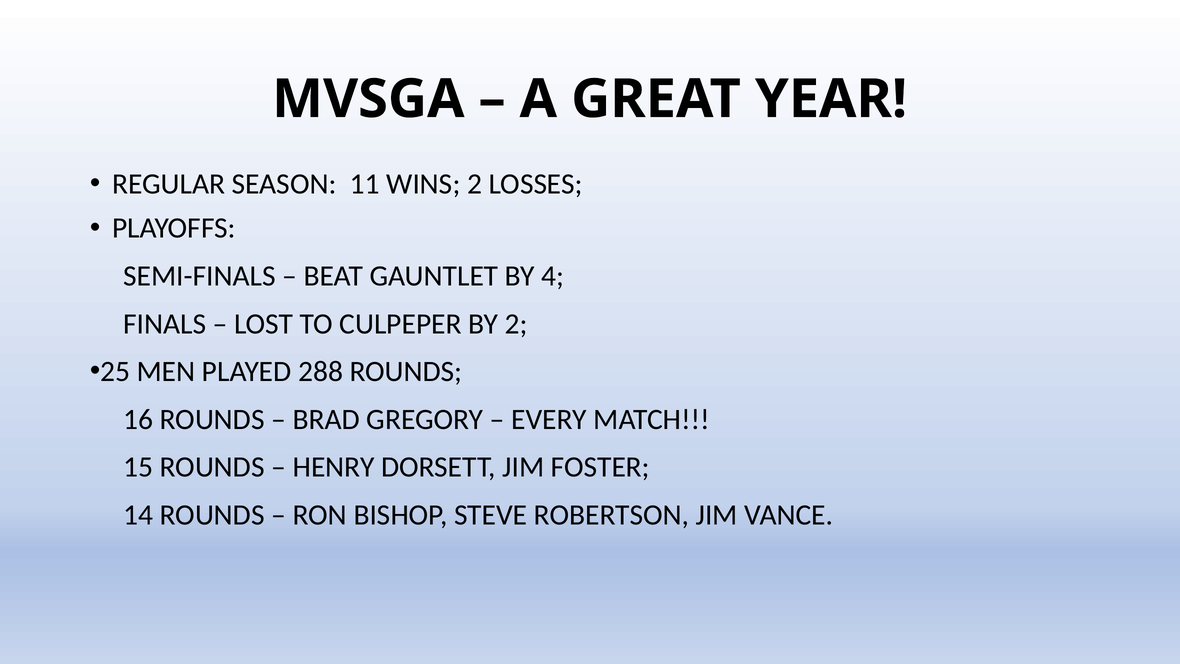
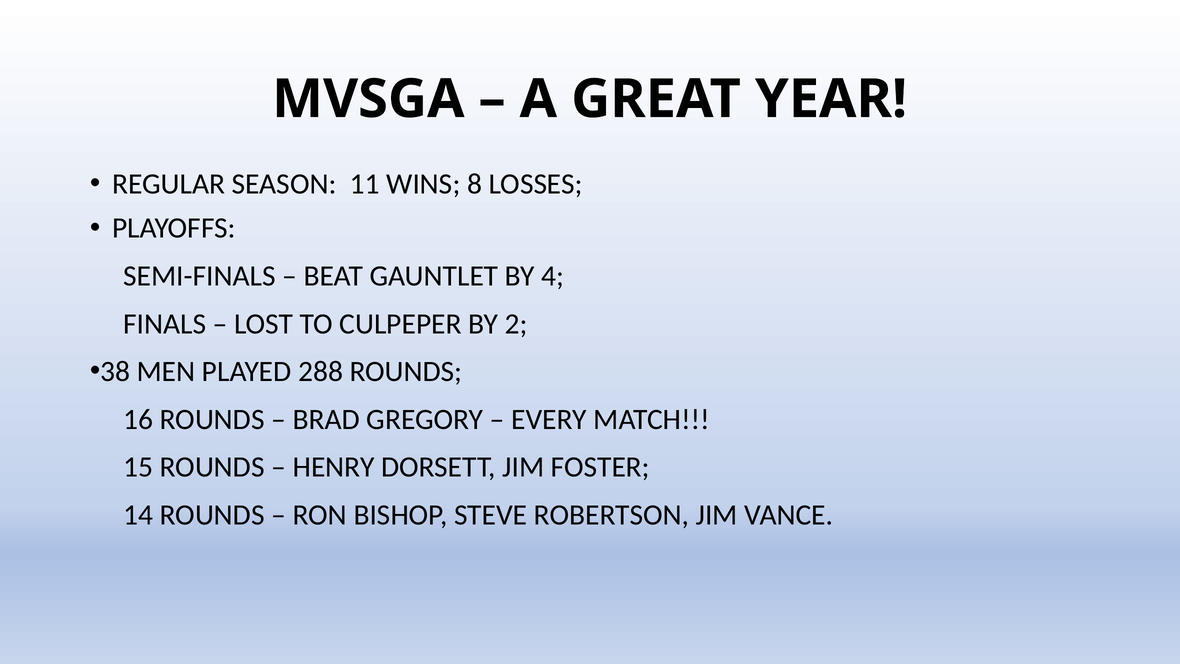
WINS 2: 2 -> 8 (475, 184)
25: 25 -> 38 (115, 372)
